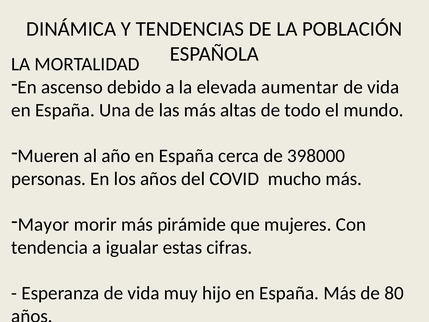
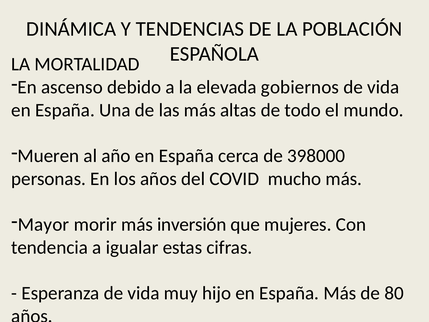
aumentar: aumentar -> gobiernos (300, 87)
pirámide: pirámide -> inversión (192, 224)
